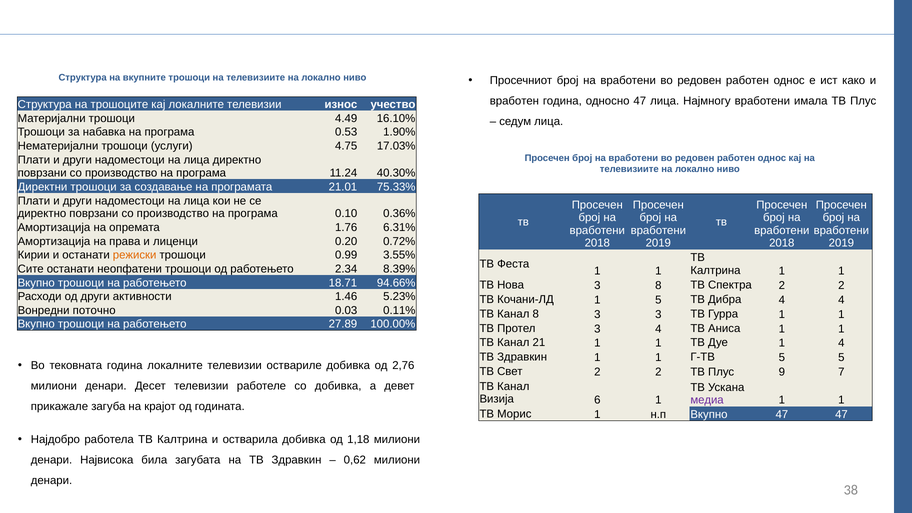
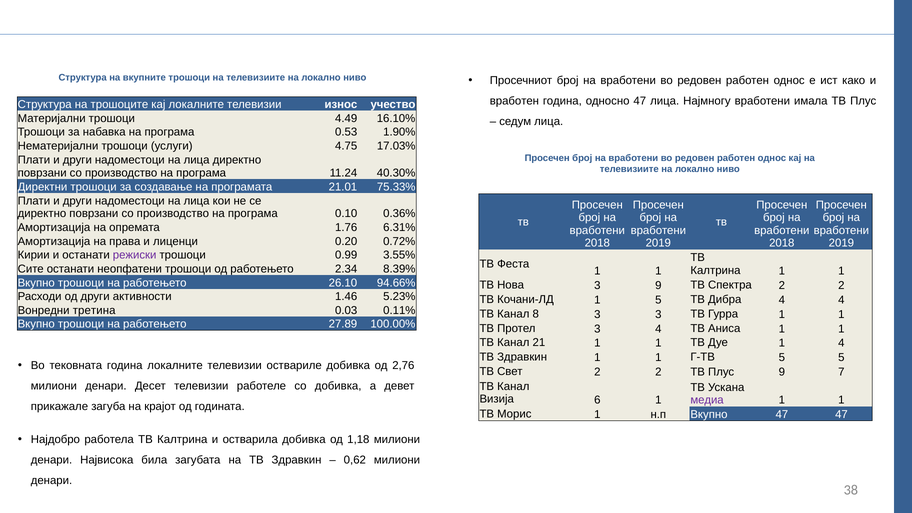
режиски colour: orange -> purple (135, 255)
18.71: 18.71 -> 26.10 (343, 283)
3 8: 8 -> 9 (658, 286)
поточно: поточно -> третина (94, 311)
